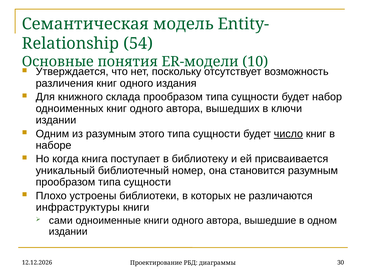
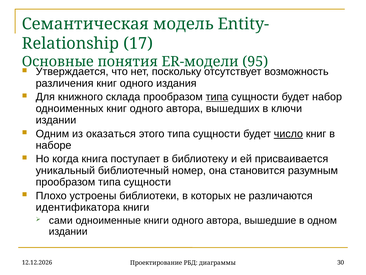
54: 54 -> 17 (138, 43)
10: 10 -> 95 (255, 62)
типа underline: none -> present (217, 97)
из разумным: разумным -> оказаться (111, 133)
инфраструктуры: инфраструктуры -> идентификатора (78, 207)
